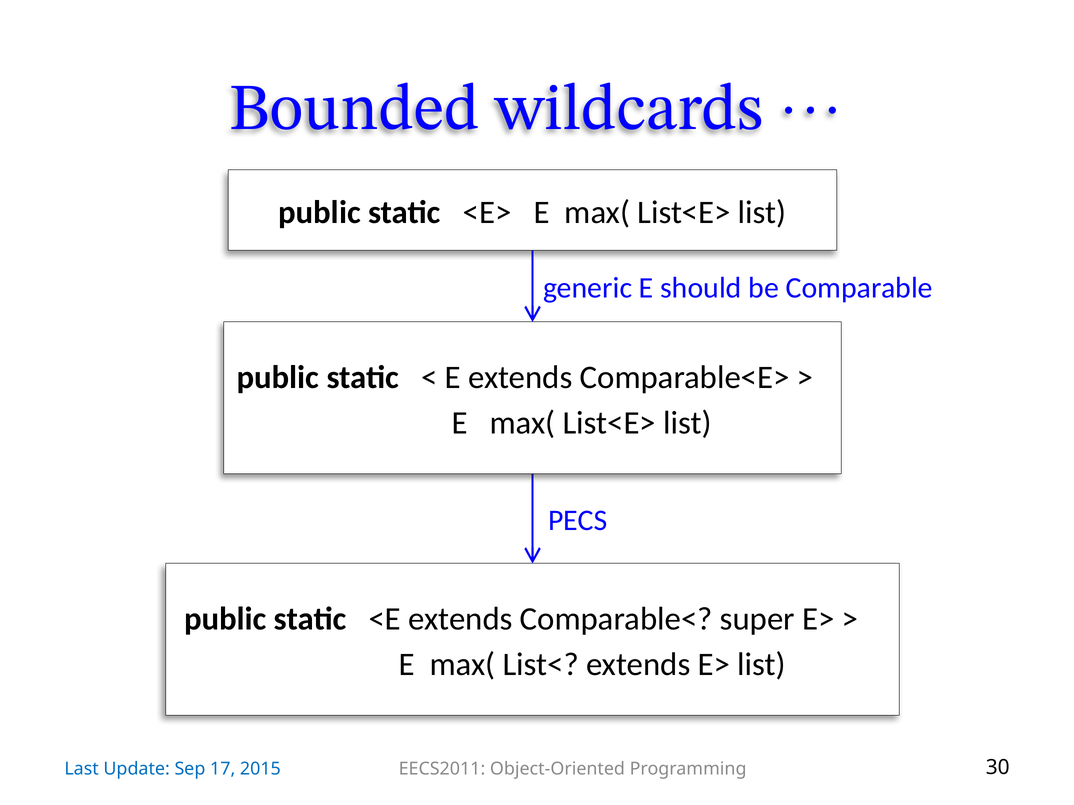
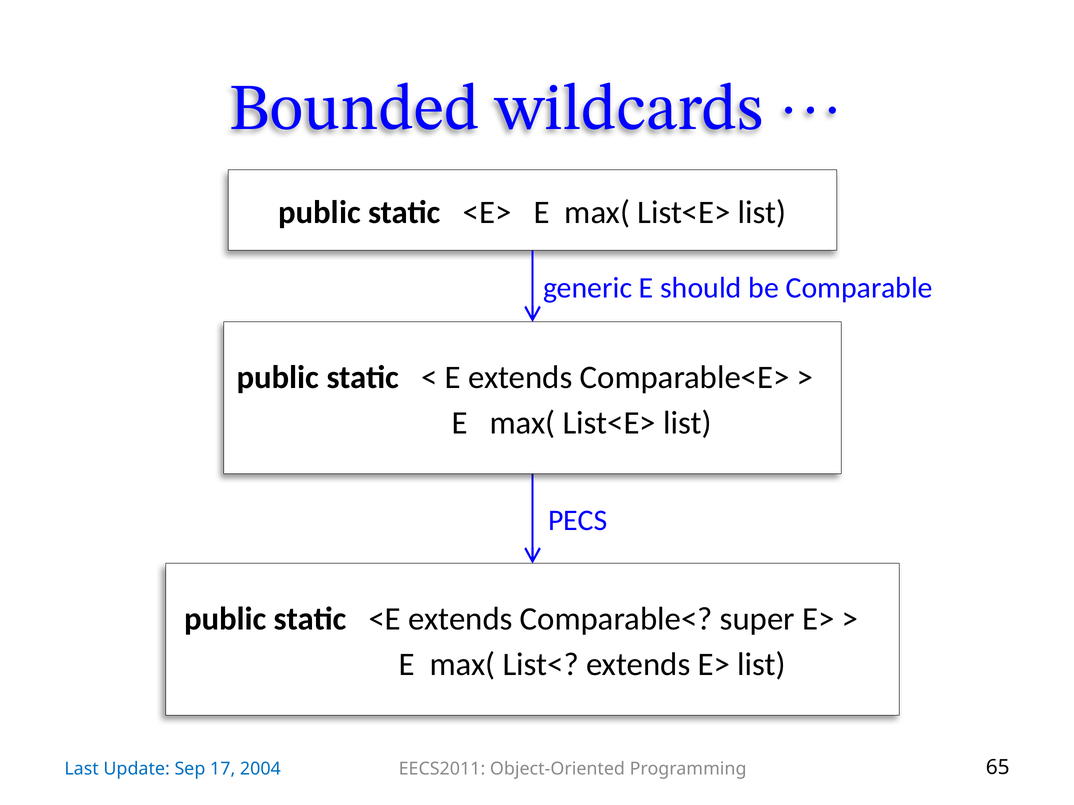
2015: 2015 -> 2004 (260, 769)
30: 30 -> 65 (998, 768)
